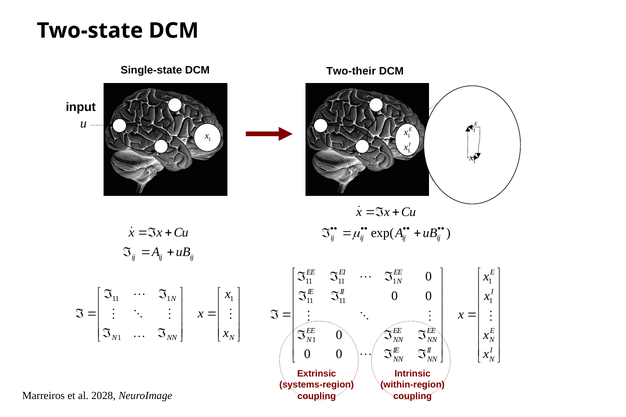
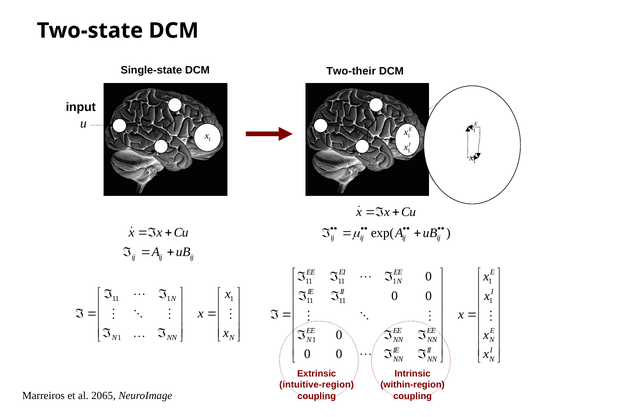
systems-region: systems-region -> intuitive-region (317, 385)
2028: 2028 -> 2065 (103, 396)
